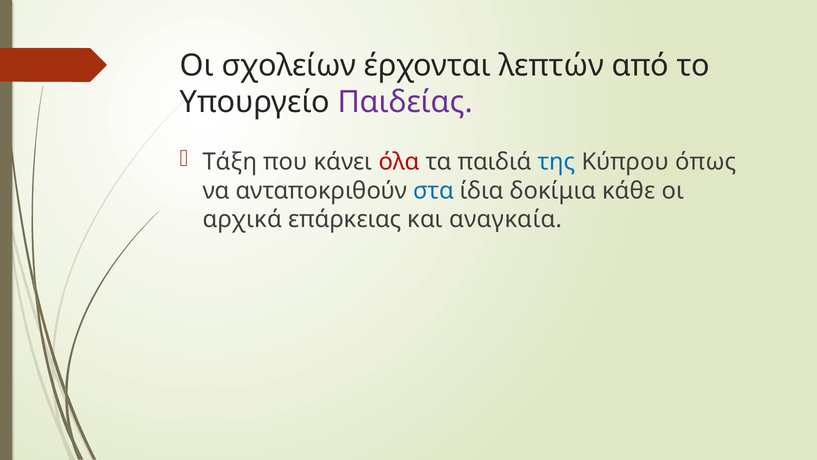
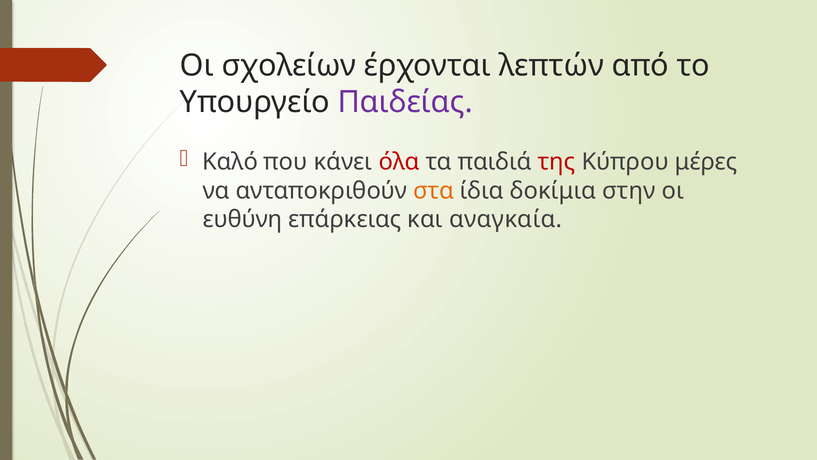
Τάξη: Τάξη -> Καλό (230, 162)
της colour: blue -> red (557, 162)
όπως: όπως -> μέρες (706, 162)
στα colour: blue -> orange (434, 191)
κάθε: κάθε -> στην (629, 191)
αρχικά: αρχικά -> ευθύνη (242, 219)
